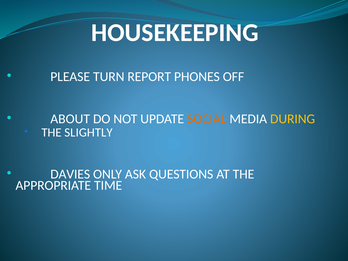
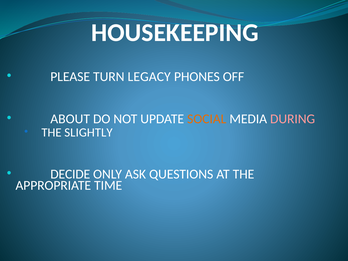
REPORT: REPORT -> LEGACY (149, 77)
DURING colour: yellow -> pink (293, 119)
DAVIES: DAVIES -> DECIDE (70, 174)
